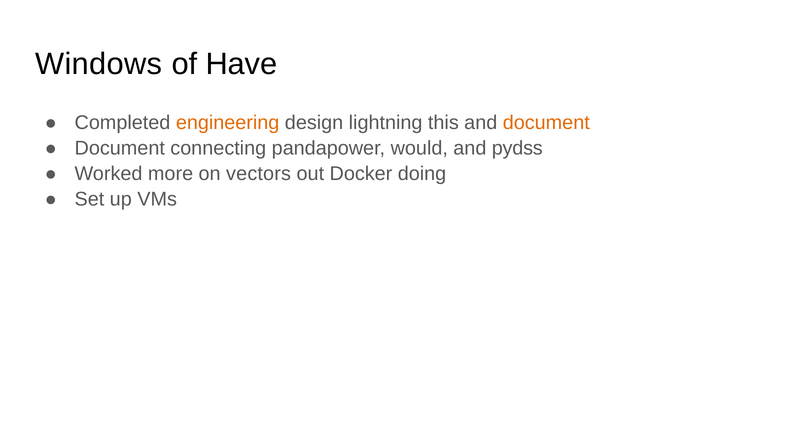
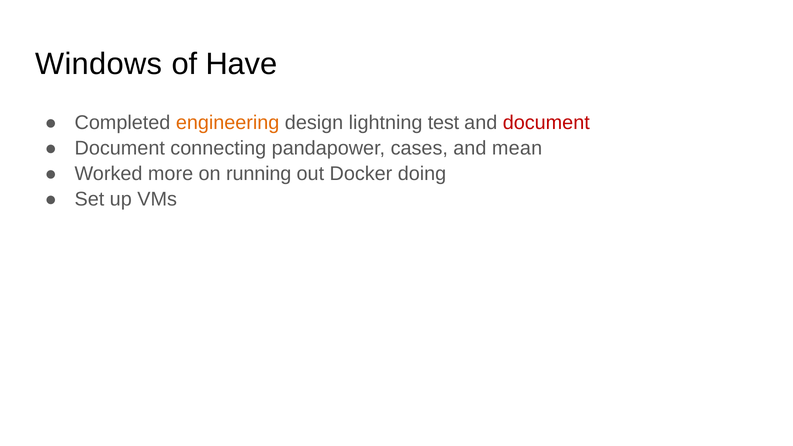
this: this -> test (443, 123)
document colour: orange -> red (546, 123)
would: would -> cases (419, 148)
pydss: pydss -> mean (517, 148)
vectors: vectors -> running (259, 174)
